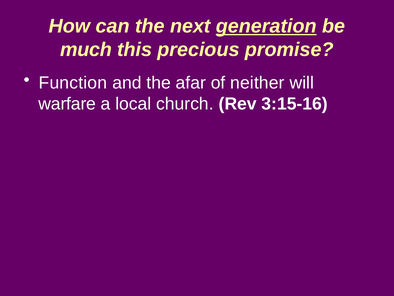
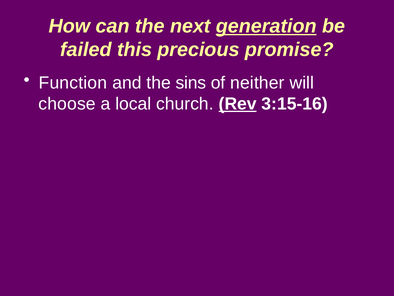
much: much -> failed (86, 50)
afar: afar -> sins (191, 83)
warfare: warfare -> choose (67, 104)
Rev underline: none -> present (238, 104)
